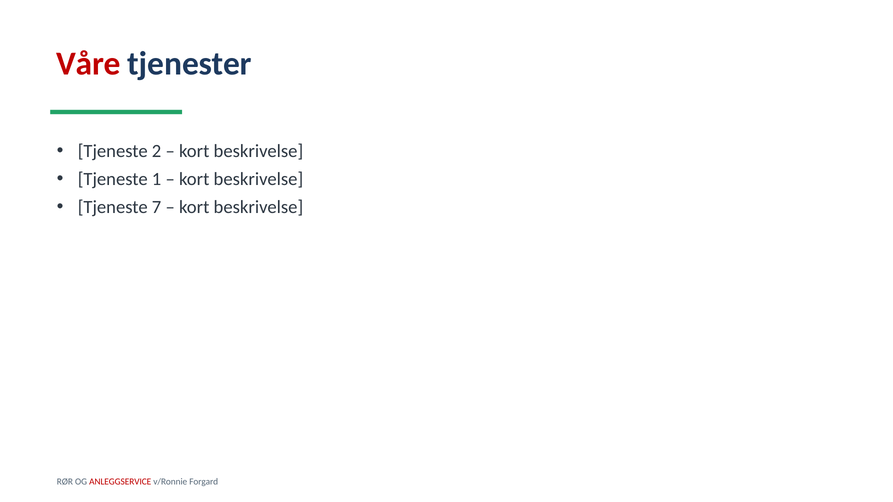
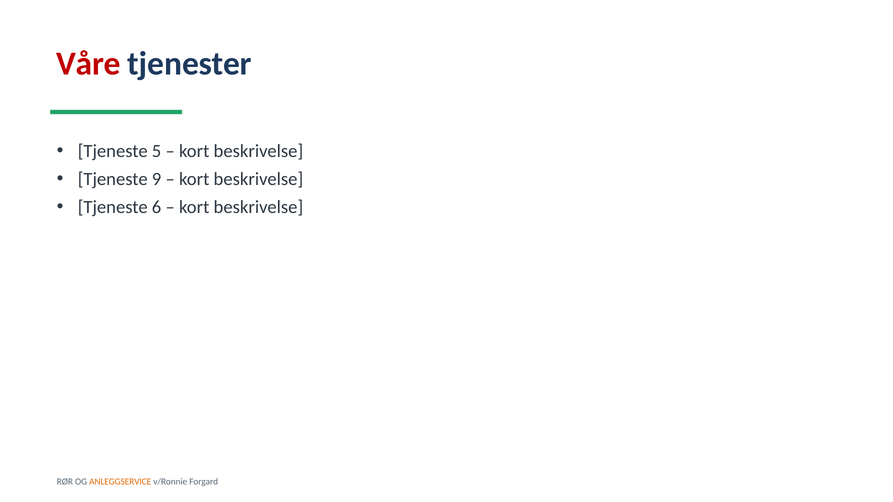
2: 2 -> 5 (157, 151)
1: 1 -> 9 (157, 179)
7: 7 -> 6 (157, 207)
ANLEGGSERVICE colour: red -> orange (120, 482)
